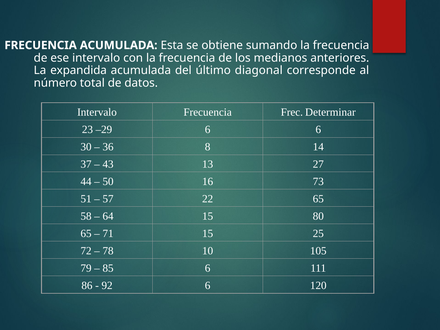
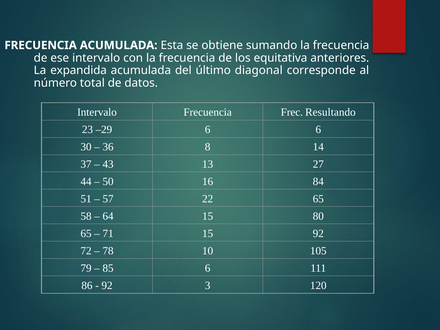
medianos: medianos -> equitativa (281, 58)
Determinar: Determinar -> Resultando (330, 112)
73: 73 -> 84 (318, 182)
15 25: 25 -> 92 (318, 233)
92 6: 6 -> 3 (208, 285)
